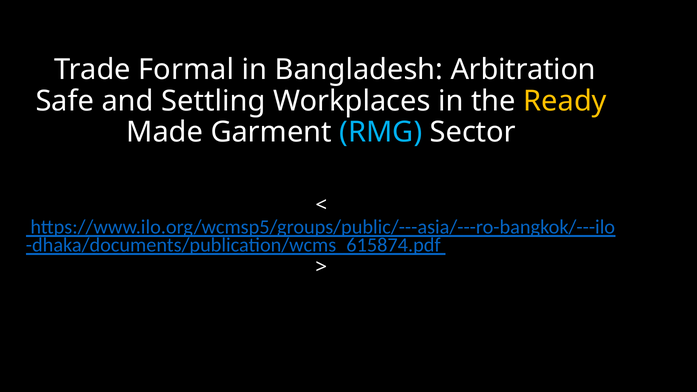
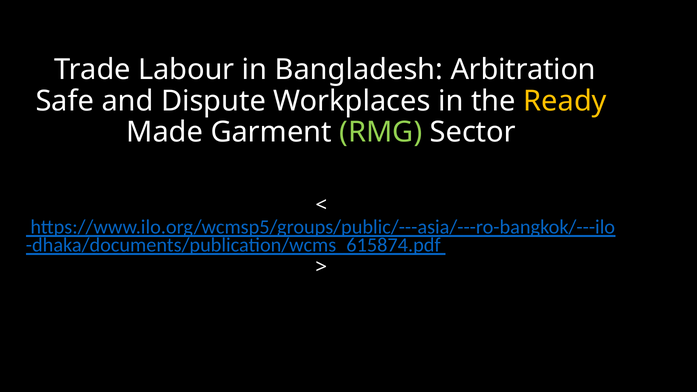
Formal: Formal -> Labour (186, 70)
Settling: Settling -> Dispute (214, 101)
RMG colour: light blue -> light green (381, 132)
